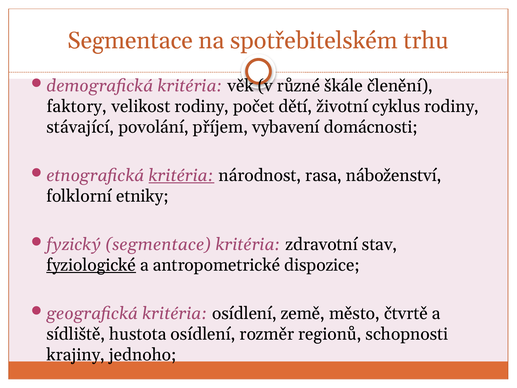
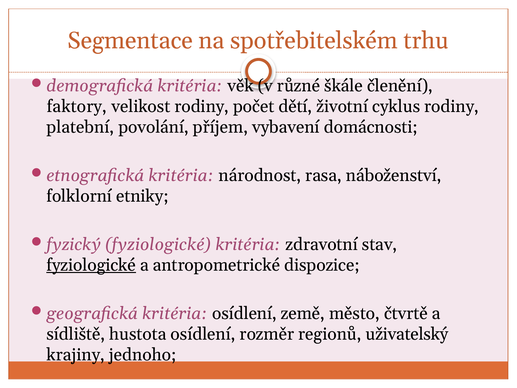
stávající: stávající -> platební (80, 127)
kritéria underline: present -> none (181, 175)
fyzický segmentace: segmentace -> fyziologické (158, 244)
schopnosti: schopnosti -> uživatelský (407, 334)
